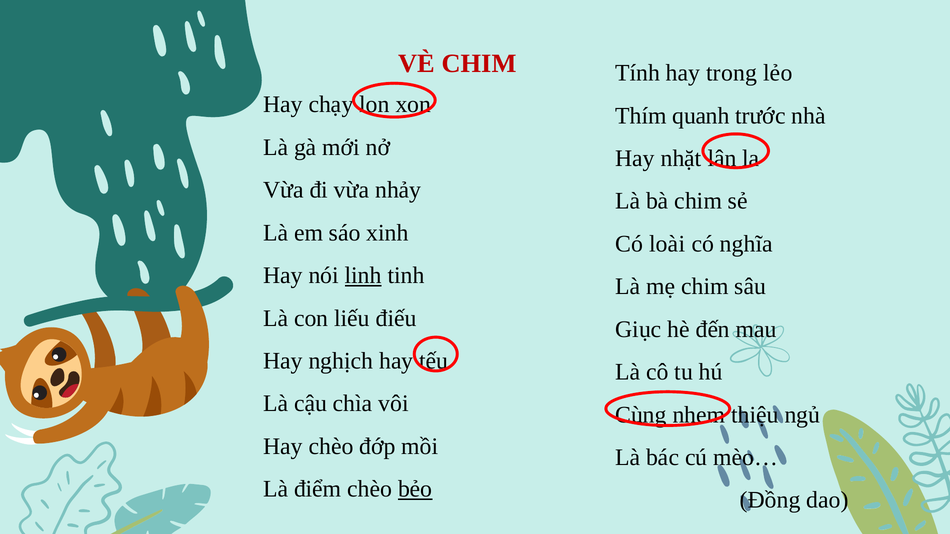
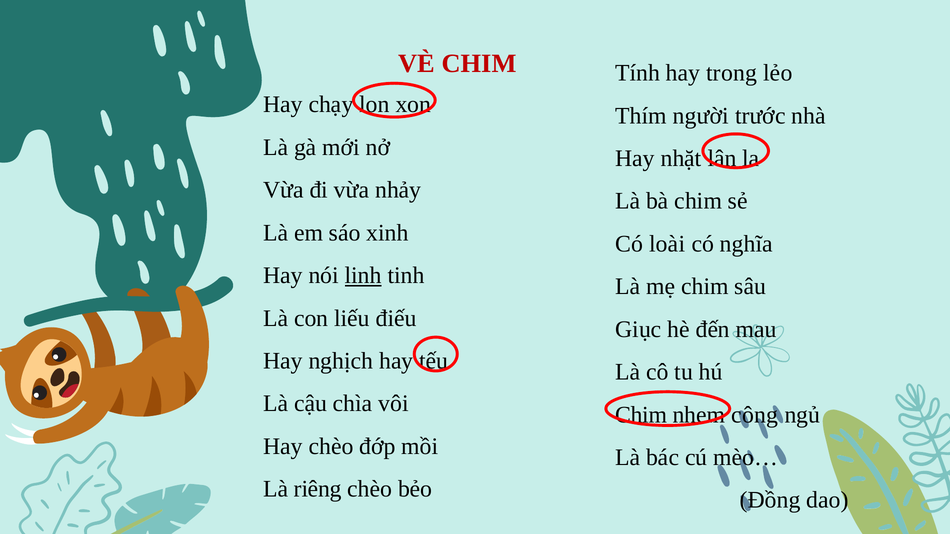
quanh: quanh -> người (701, 116)
Cùng: Cùng -> Chim (641, 415)
thiệu: thiệu -> công (755, 415)
điểm: điểm -> riêng (318, 489)
bẻo underline: present -> none (415, 489)
